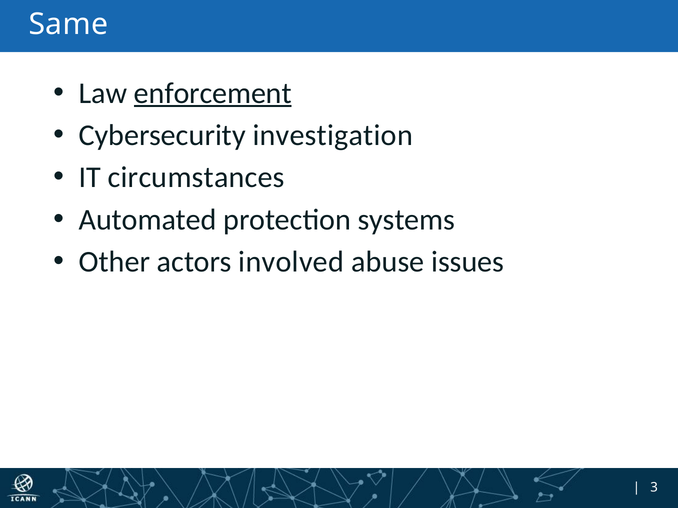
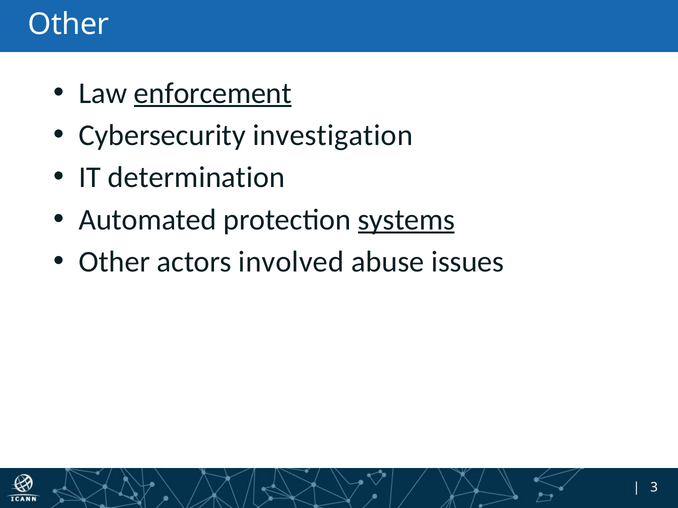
Same: Same -> Other (69, 24)
circumstances: circumstances -> determination (196, 178)
systems underline: none -> present (406, 220)
